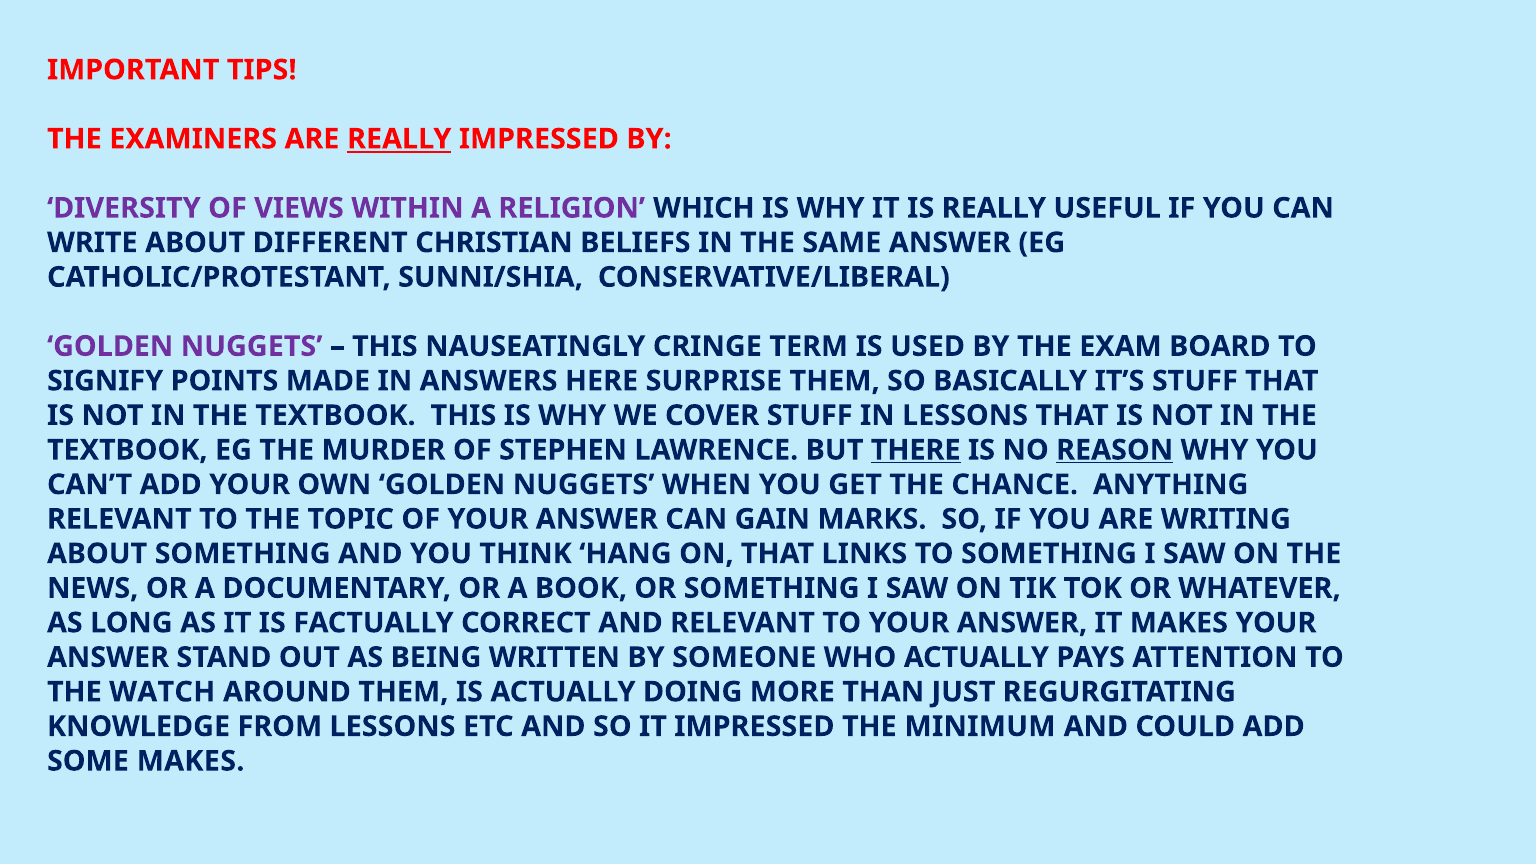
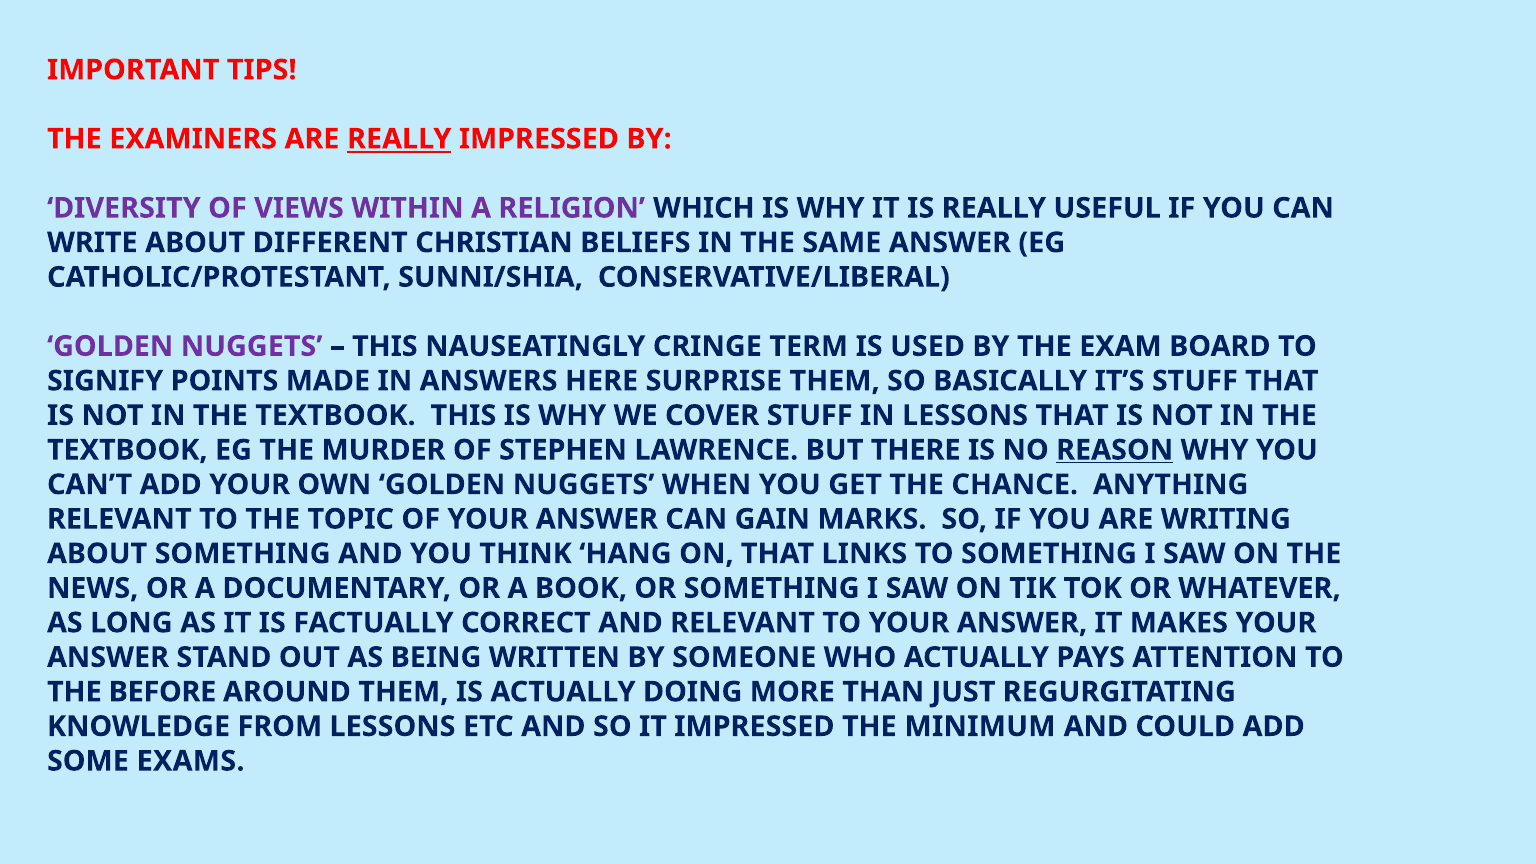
THERE underline: present -> none (916, 450)
WATCH: WATCH -> BEFORE (163, 692)
SOME MAKES: MAKES -> EXAMS (191, 761)
